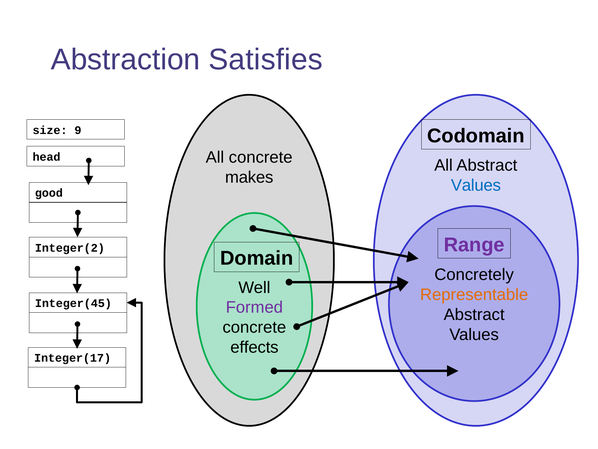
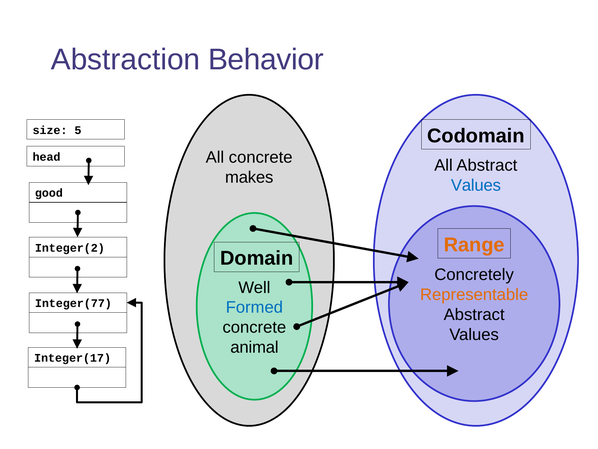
Satisfies: Satisfies -> Behavior (266, 59)
9: 9 -> 5 (78, 130)
Range colour: purple -> orange (474, 245)
Integer(45: Integer(45 -> Integer(77 (73, 303)
Formed colour: purple -> blue (254, 307)
effects: effects -> animal (254, 347)
